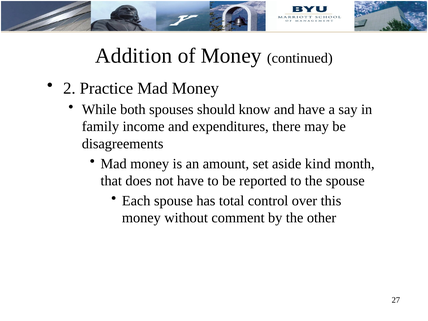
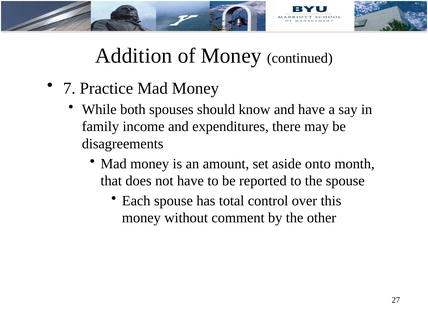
2: 2 -> 7 (69, 88)
kind: kind -> onto (318, 164)
